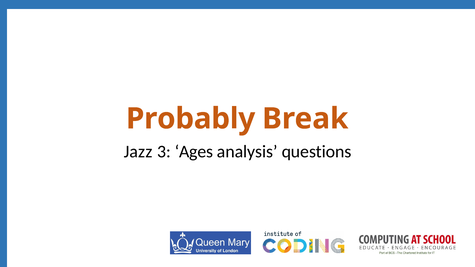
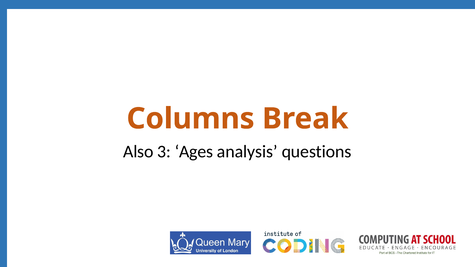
Probably: Probably -> Columns (191, 119)
Jazz: Jazz -> Also (138, 152)
